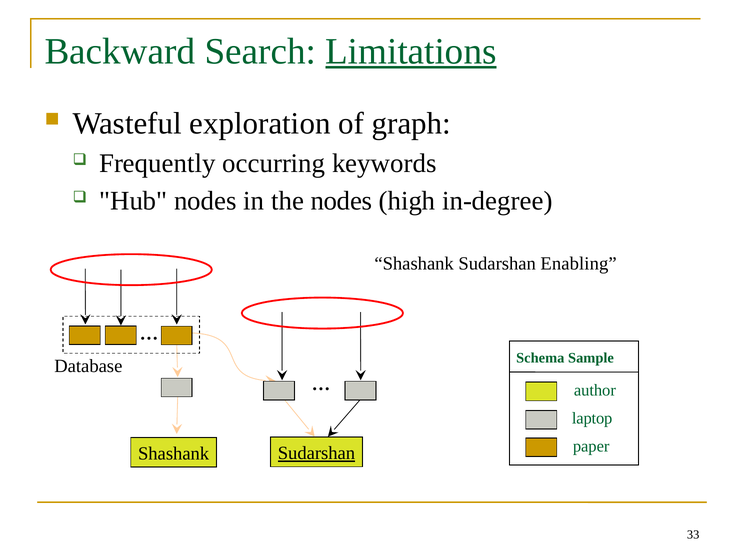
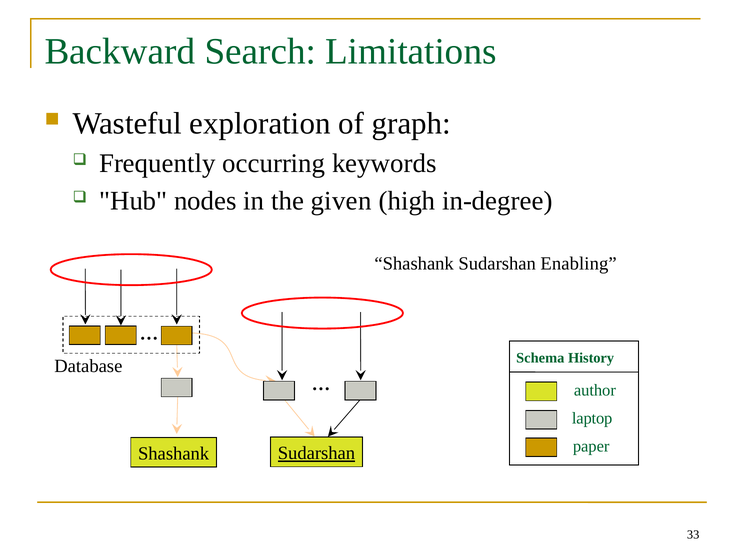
Limitations underline: present -> none (411, 51)
the nodes: nodes -> given (341, 201)
Sample: Sample -> History (591, 358)
